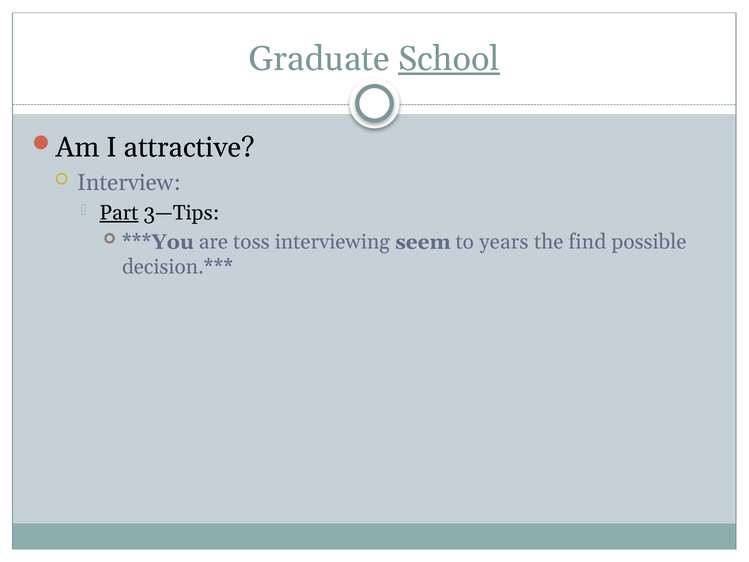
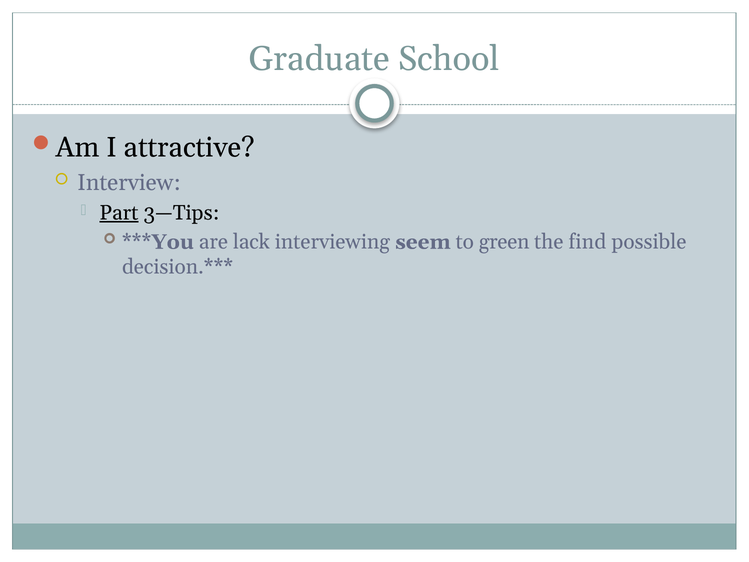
School underline: present -> none (449, 59)
toss: toss -> lack (251, 242)
years: years -> green (504, 242)
